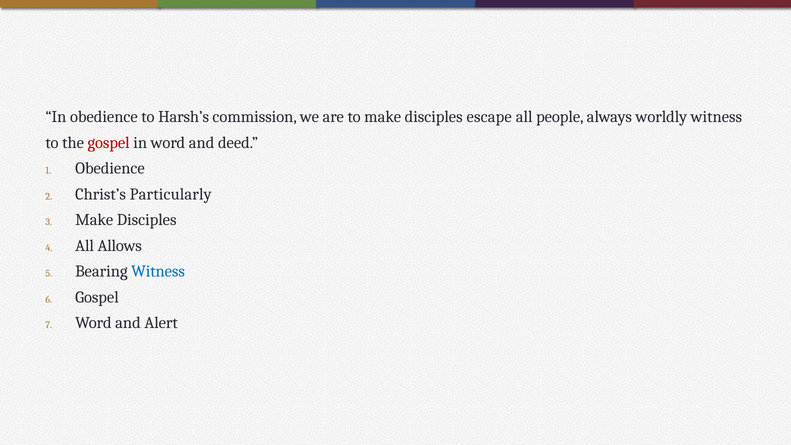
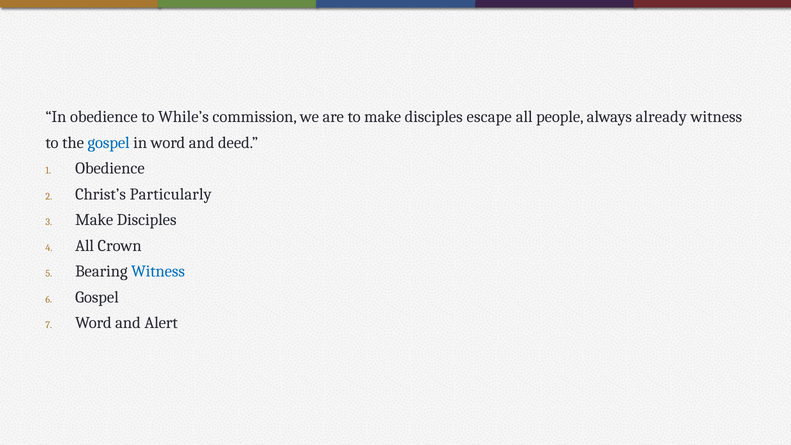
Harsh’s: Harsh’s -> While’s (183, 117)
worldly: worldly -> already (661, 117)
gospel colour: red -> blue (109, 143)
Allows: Allows -> Crown (120, 246)
